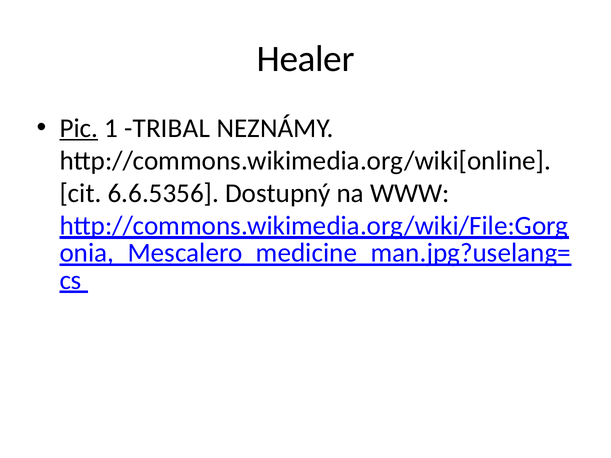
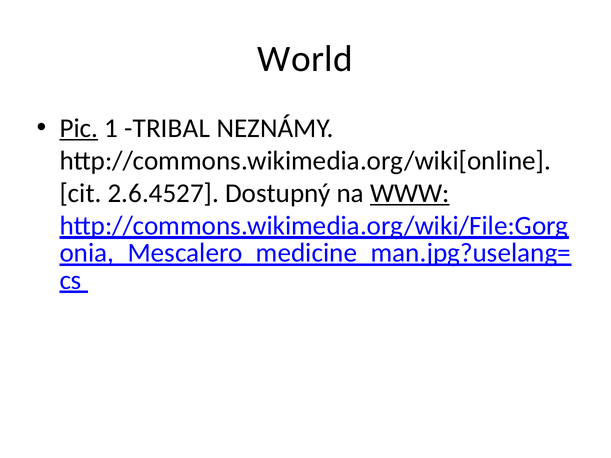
Healer: Healer -> World (305, 59)
6.6.5356: 6.6.5356 -> 2.6.4527 (163, 193)
WWW underline: none -> present (410, 193)
